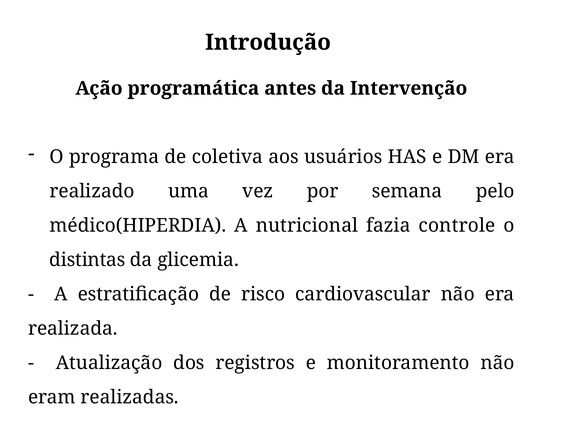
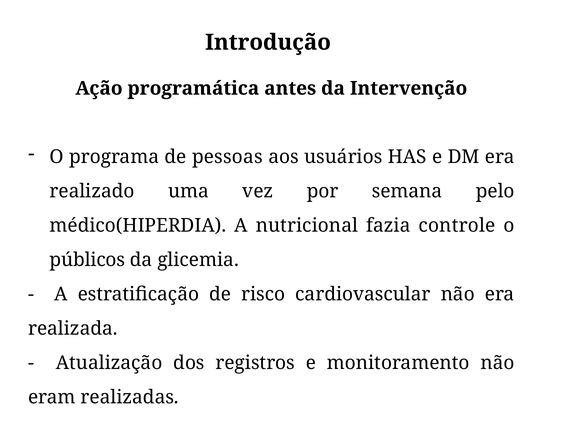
coletiva: coletiva -> pessoas (227, 157)
distintas: distintas -> públicos (87, 260)
